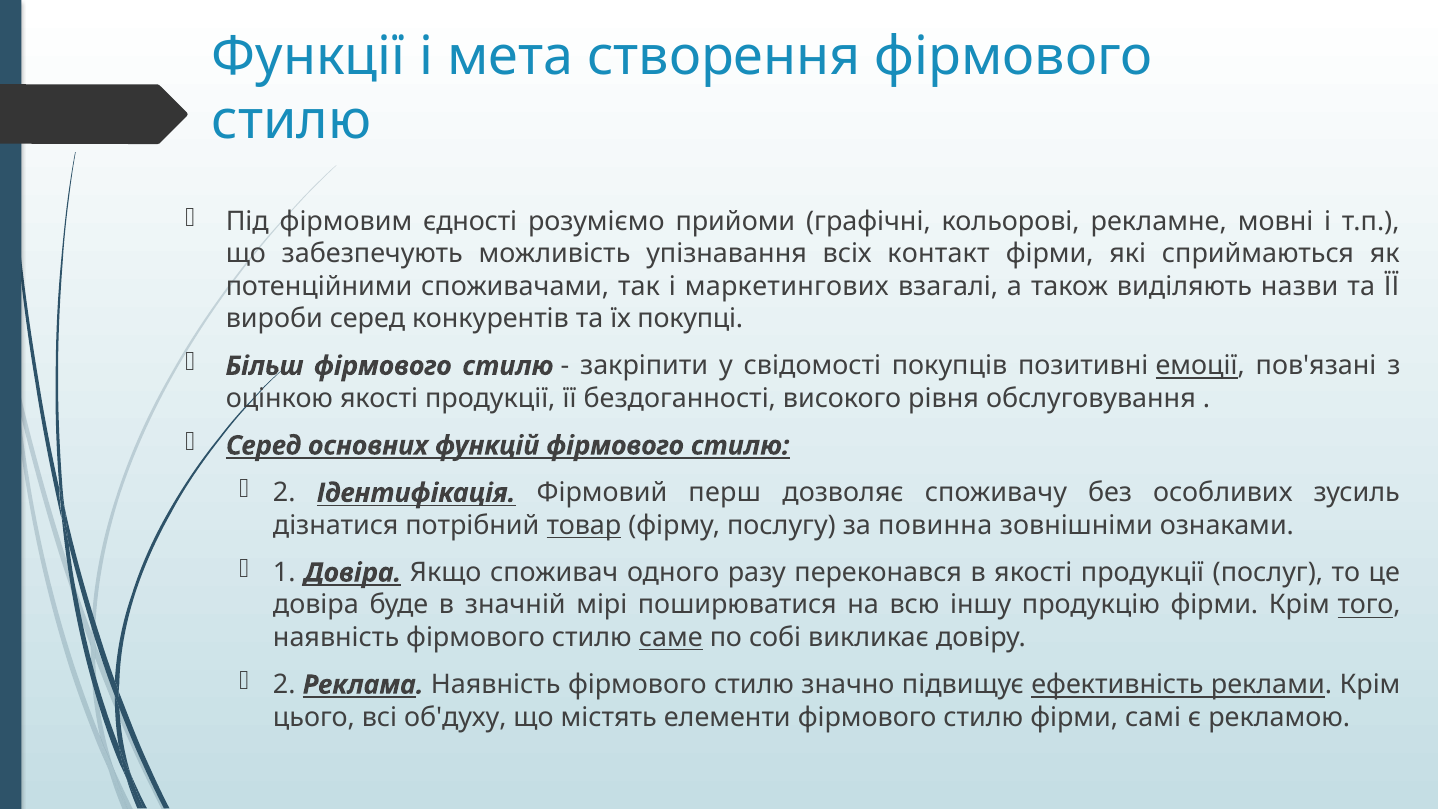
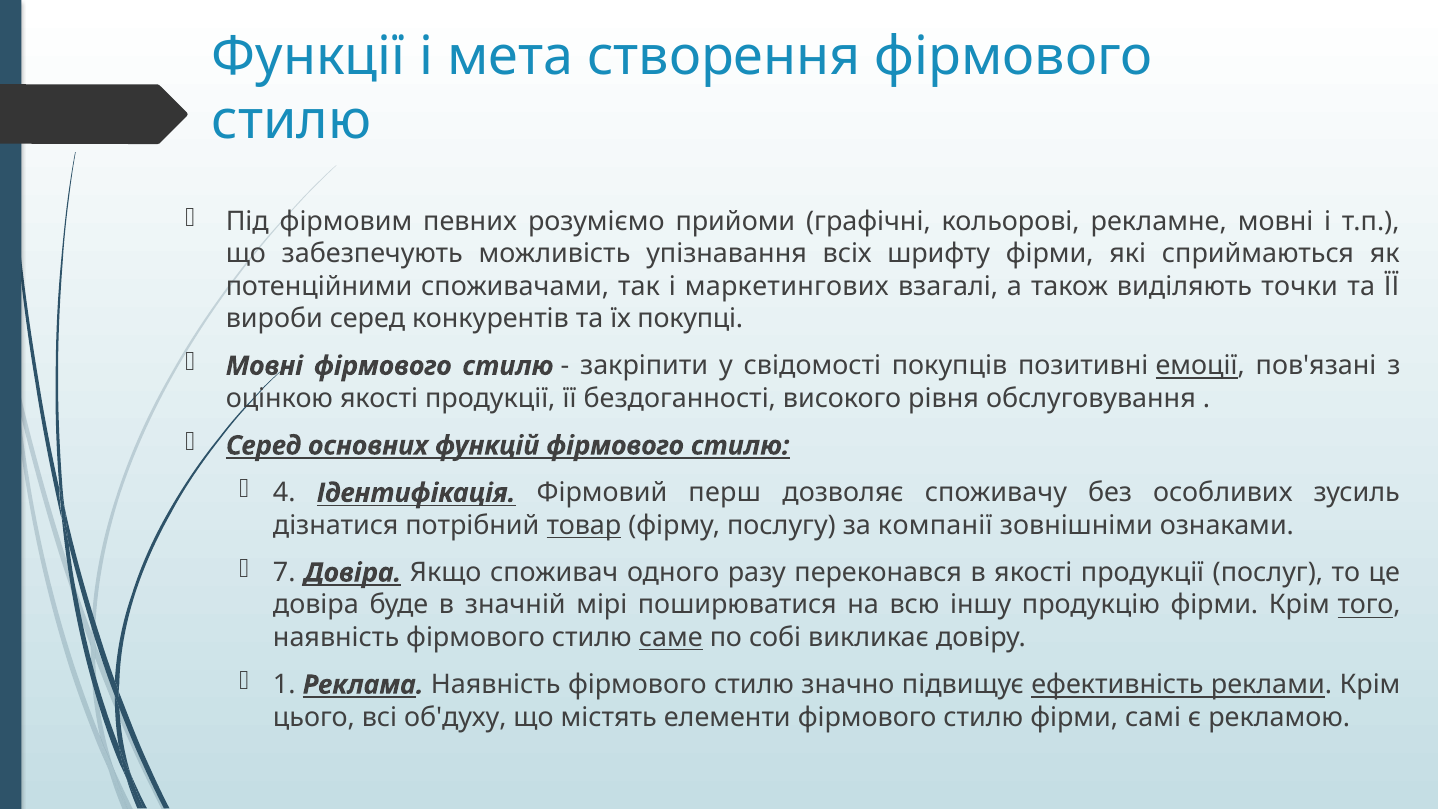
єдності: єдності -> певних (470, 221)
контакт: контакт -> шрифту (939, 254)
назви: назви -> точки (1300, 286)
Більш: Більш -> Мовні (264, 366)
2: 2 -> 4 (284, 493)
повинна: повинна -> компанії (935, 525)
1: 1 -> 7 (284, 573)
2: 2 -> 1 (284, 685)
